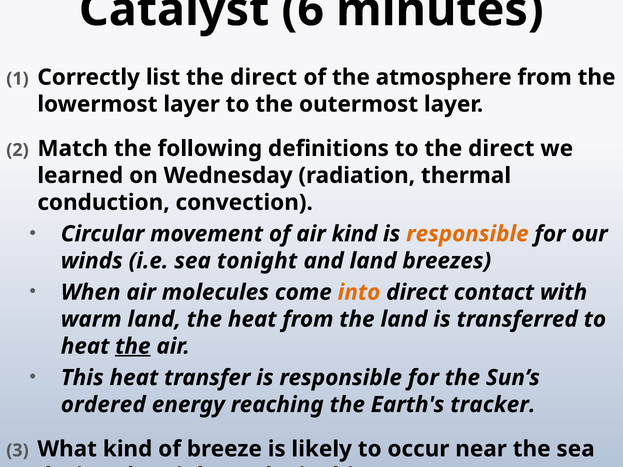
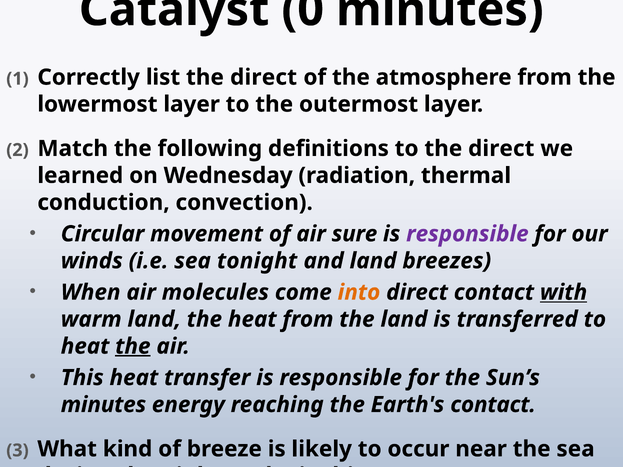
6: 6 -> 0 (303, 10)
air kind: kind -> sure (355, 234)
responsible colour: orange -> purple (467, 234)
with underline: none -> present (564, 292)
ordered: ordered -> minutes (103, 405)
Earth's tracker: tracker -> contact (493, 405)
